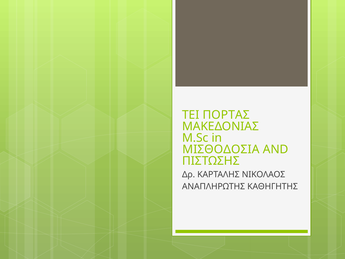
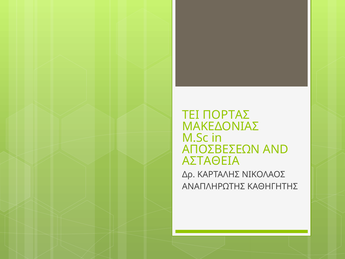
ΜΙΣΘΟΔΟΣΙΑ: ΜΙΣΘΟΔΟΣΙΑ -> ΑΠΟΣΒΕΣΕΩΝ (221, 149)
ΠΙΣΤΩΣΗΣ: ΠΙΣΤΩΣΗΣ -> ΑΣΤΑΘΕΙΑ (211, 161)
